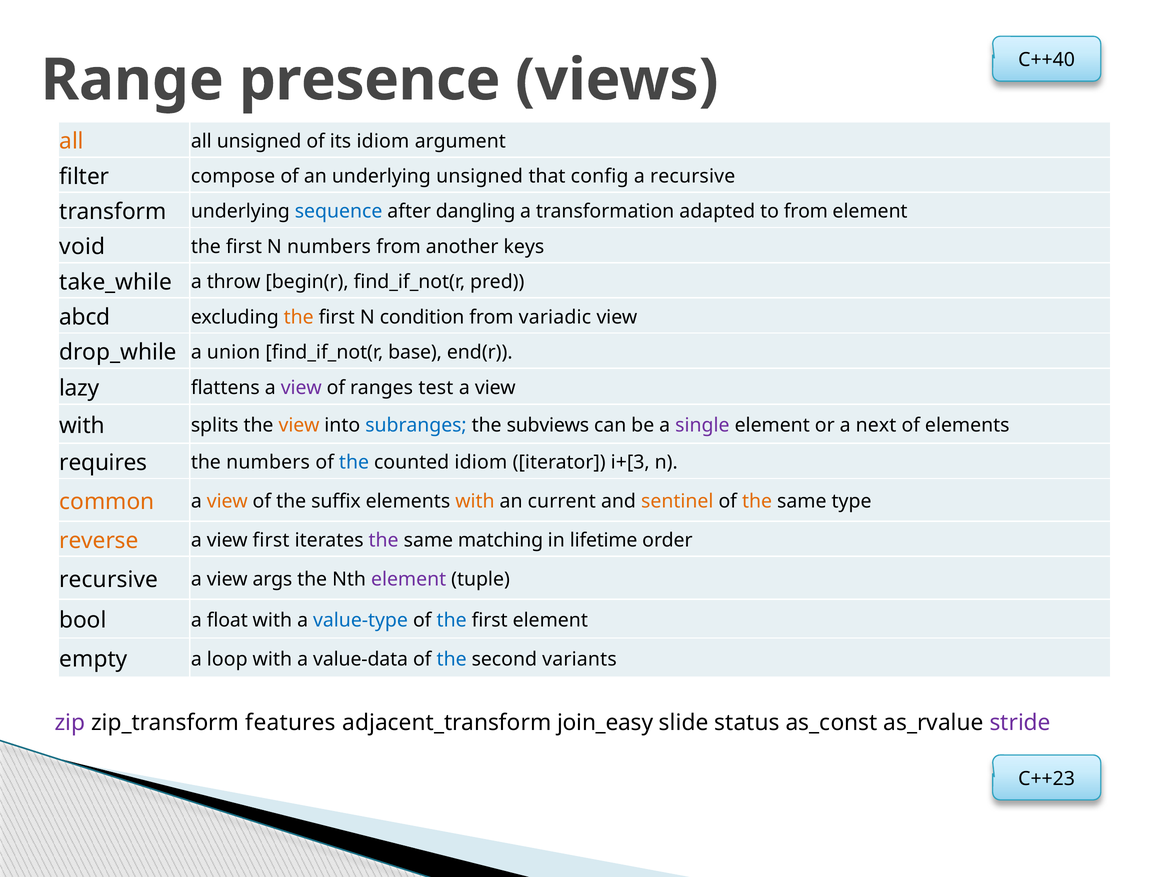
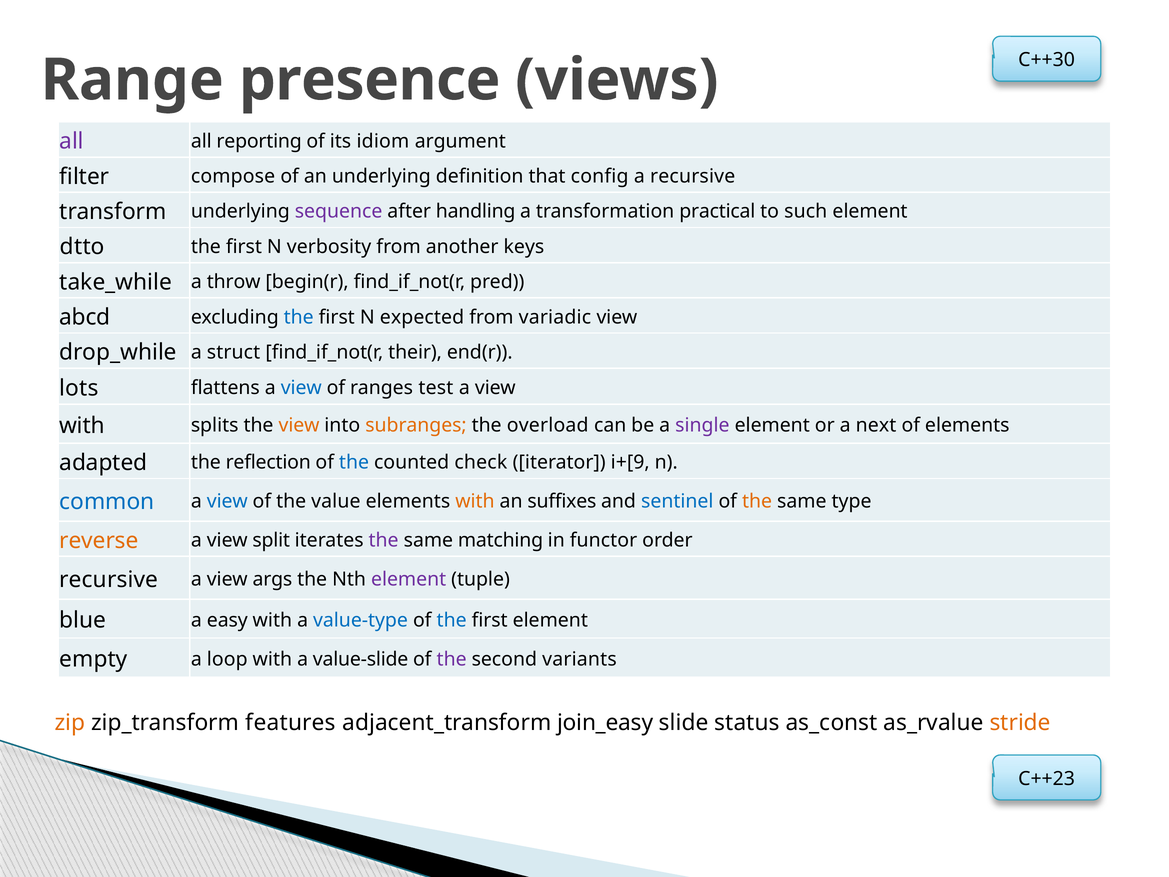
C++40: C++40 -> C++30 (1047, 60)
all colour: orange -> purple (72, 141)
all unsigned: unsigned -> reporting (259, 141)
underlying unsigned: unsigned -> definition (480, 176)
sequence colour: blue -> purple (339, 211)
dangling: dangling -> handling (476, 211)
adapted: adapted -> practical (717, 211)
to from: from -> such (806, 211)
void: void -> dtto (82, 247)
N numbers: numbers -> verbosity (329, 247)
the colour: orange -> blue (299, 317)
condition: condition -> expected (422, 317)
union: union -> struct (234, 352)
base: base -> their (415, 352)
lazy: lazy -> lots (79, 388)
view colour: purple -> blue (301, 388)
subranges colour: blue -> orange (416, 425)
subviews: subviews -> overload (548, 425)
requires: requires -> adapted (103, 463)
the numbers: numbers -> reflection (268, 462)
counted idiom: idiom -> check (481, 462)
i+[3: i+[3 -> i+[9 (630, 462)
common colour: orange -> blue (107, 502)
view colour: orange -> blue (227, 501)
suffix: suffix -> value (336, 501)
current: current -> suffixes (562, 501)
sentinel colour: orange -> blue (677, 501)
view first: first -> split (271, 540)
lifetime: lifetime -> functor (604, 540)
bool: bool -> blue (83, 620)
float: float -> easy (227, 620)
value-data: value-data -> value-slide (361, 659)
the colour: blue -> purple (452, 659)
zip colour: purple -> orange (70, 722)
stride colour: purple -> orange (1020, 722)
